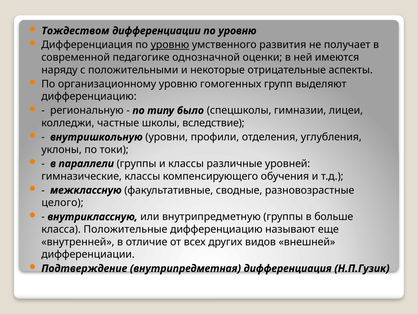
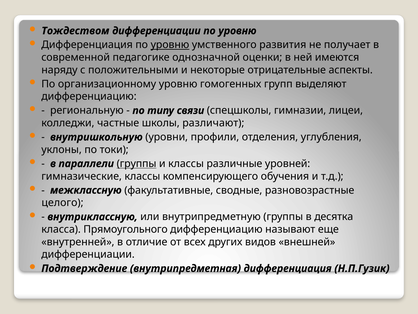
было: было -> связи (191, 110)
вследствие: вследствие -> различают (213, 123)
группы underline: none -> present (137, 163)
больше: больше -> десятка (334, 216)
Положительные: Положительные -> Прямоугольного (126, 229)
